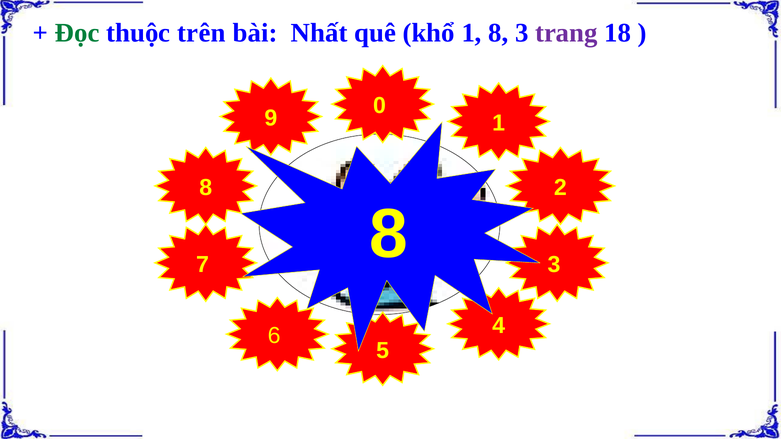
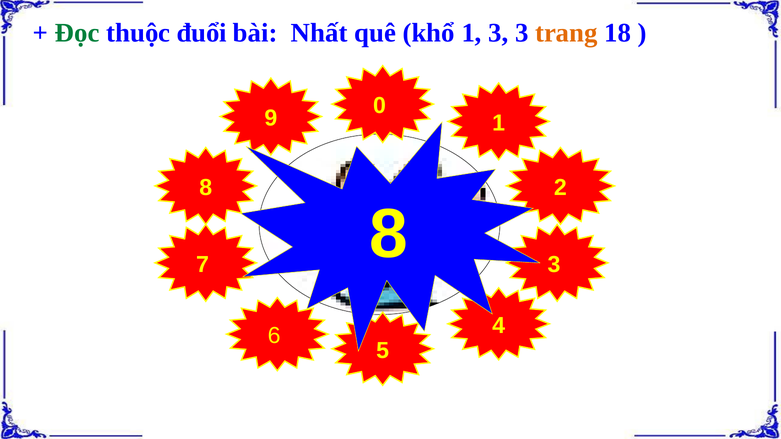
trên: trên -> đuổi (202, 33)
1 8: 8 -> 3 (498, 33)
trang colour: purple -> orange (566, 33)
